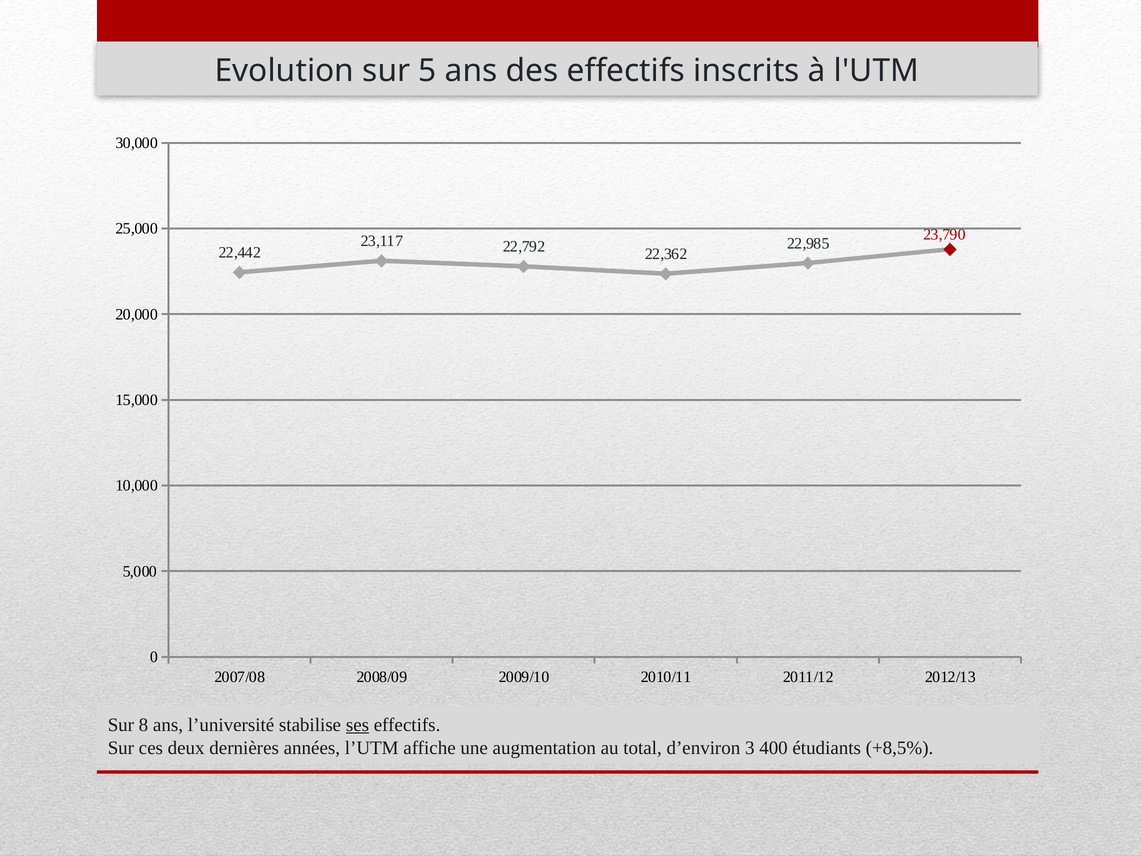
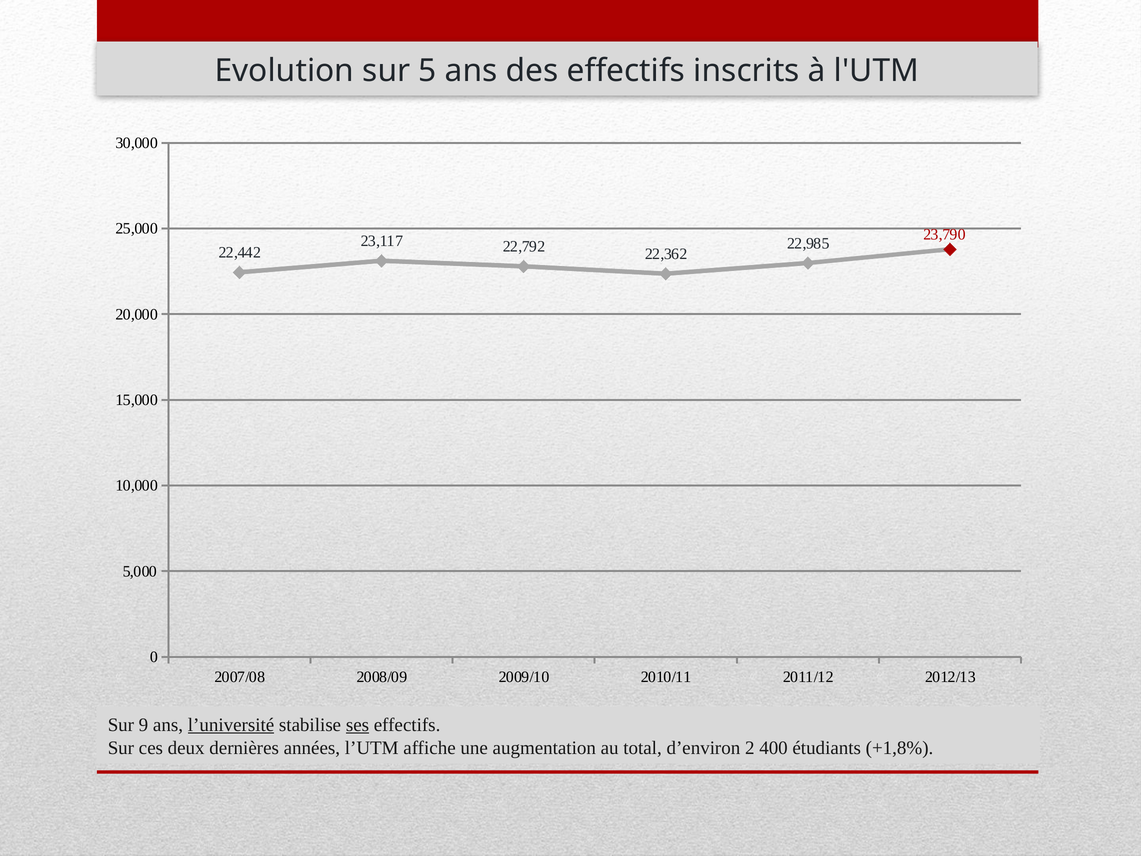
8: 8 -> 9 (143, 725)
l’université underline: none -> present (231, 725)
3: 3 -> 2 (750, 748)
+8,5%: +8,5% -> +1,8% (900, 748)
